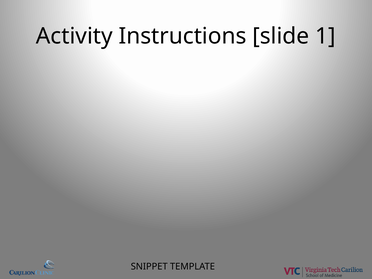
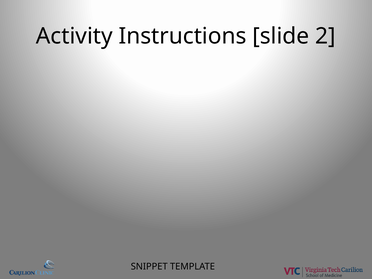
1: 1 -> 2 (325, 36)
